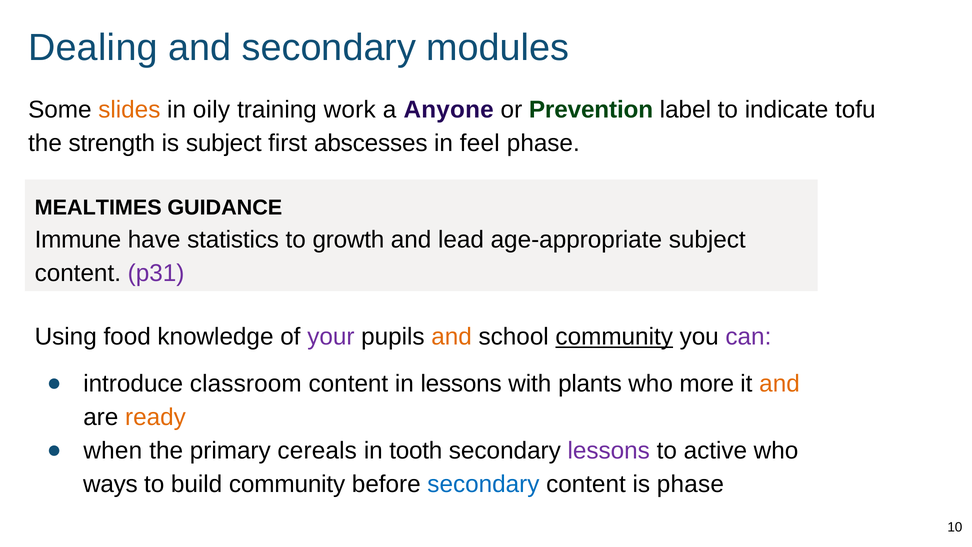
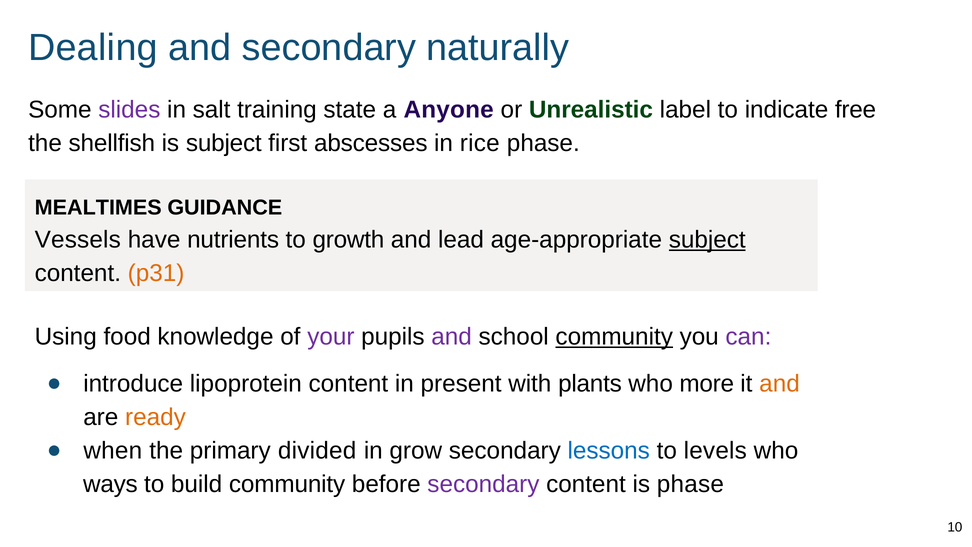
modules: modules -> naturally (498, 48)
slides colour: orange -> purple (129, 110)
oily: oily -> salt (212, 110)
work: work -> state (350, 110)
Prevention: Prevention -> Unrealistic (591, 110)
tofu: tofu -> free (855, 110)
strength: strength -> shellfish (112, 143)
feel: feel -> rice (480, 143)
Immune: Immune -> Vessels (78, 240)
statistics: statistics -> nutrients (233, 240)
subject underline: none -> present (707, 240)
p31 colour: purple -> orange (156, 273)
and colour: orange -> purple (452, 337)
classroom: classroom -> lipoprotein (246, 384)
in lessons: lessons -> present (461, 384)
cereals: cereals -> divided (317, 451)
tooth: tooth -> grow (416, 451)
lessons colour: purple -> blue (609, 451)
active: active -> levels (715, 451)
secondary colour: blue -> purple (483, 484)
